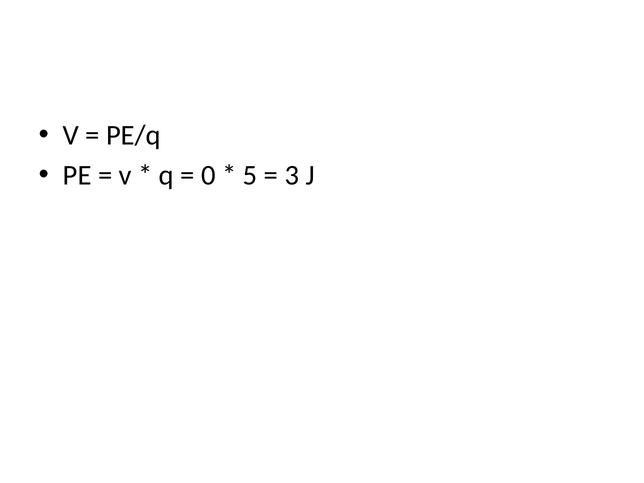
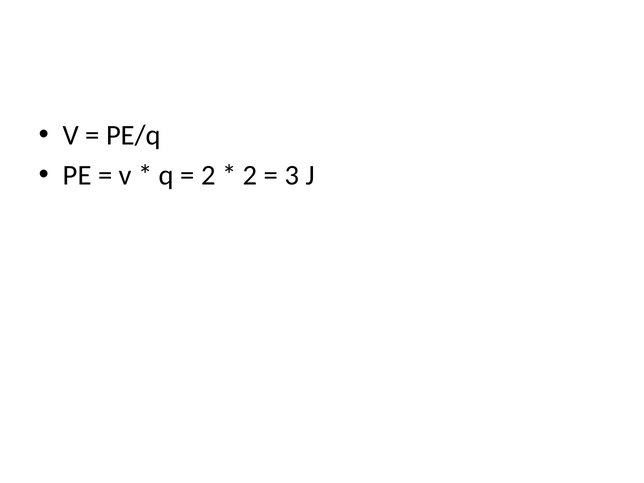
0: 0 -> 2 (208, 175)
5: 5 -> 2 (250, 175)
